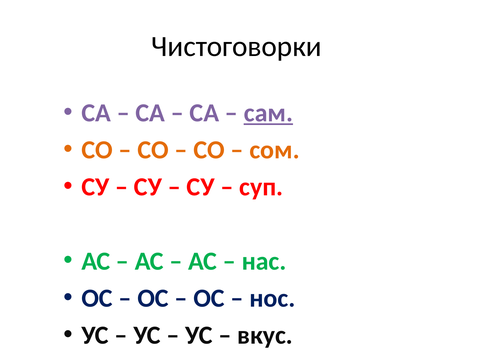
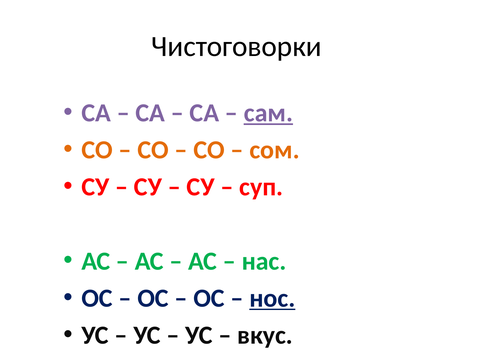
нос underline: none -> present (272, 298)
